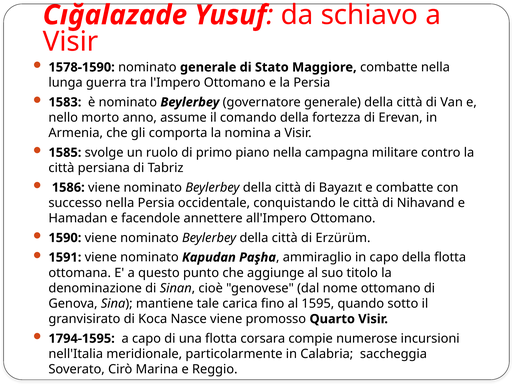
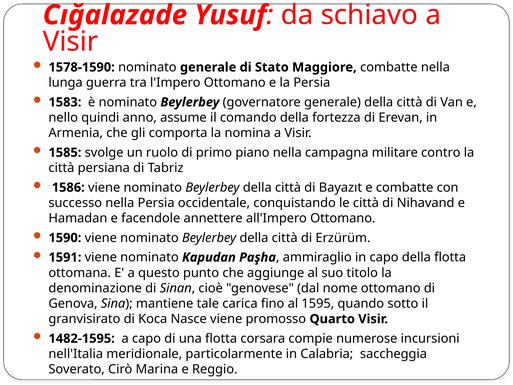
morto: morto -> quindi (100, 118)
1794-1595: 1794-1595 -> 1482-1595 (82, 338)
